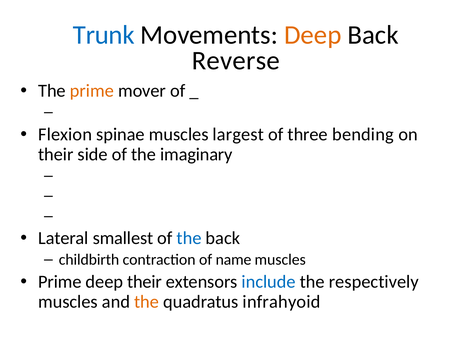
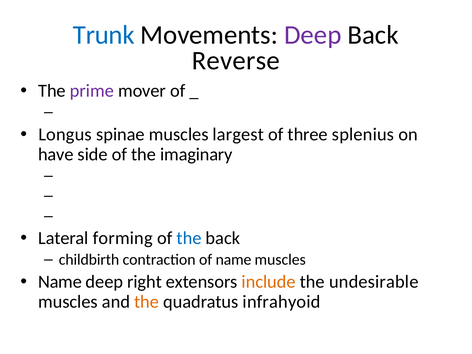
Deep colour: orange -> purple (313, 35)
prime colour: orange -> purple (92, 91)
Flexion: Flexion -> Longus (65, 134)
bending: bending -> splenius (363, 134)
their: their -> have (56, 154)
smallest: smallest -> forming (123, 238)
Prime: Prime -> Name (60, 282)
deep their: their -> right (145, 282)
include colour: blue -> orange (269, 282)
respectively: respectively -> undesirable (374, 282)
